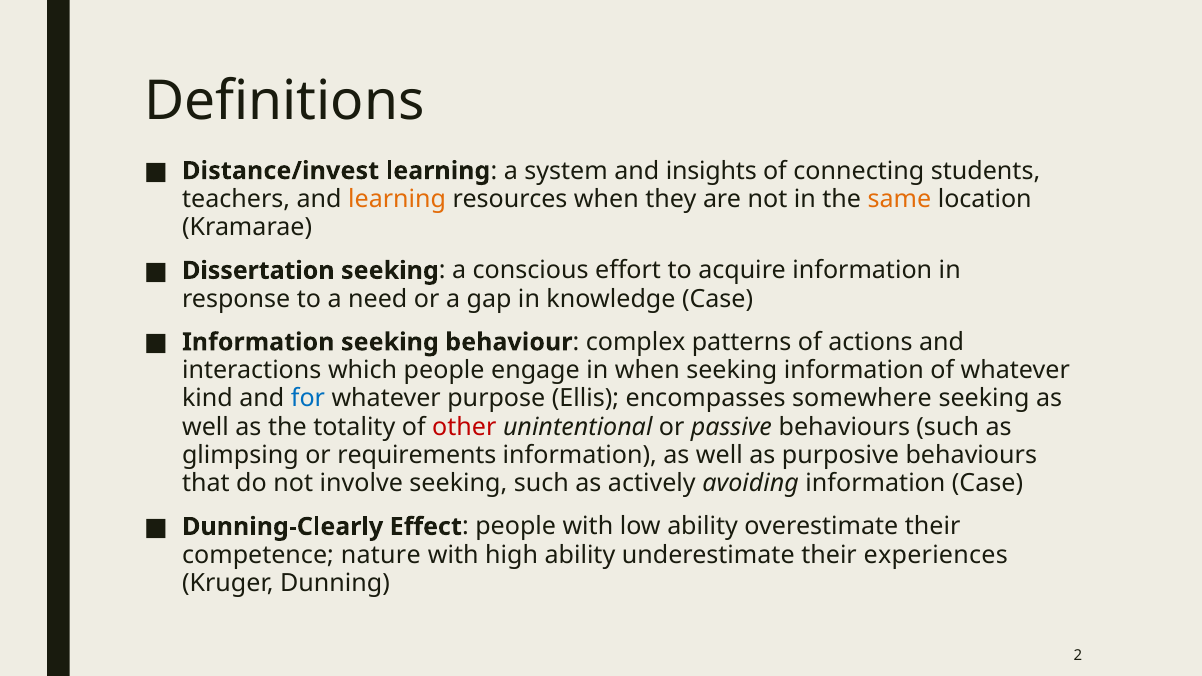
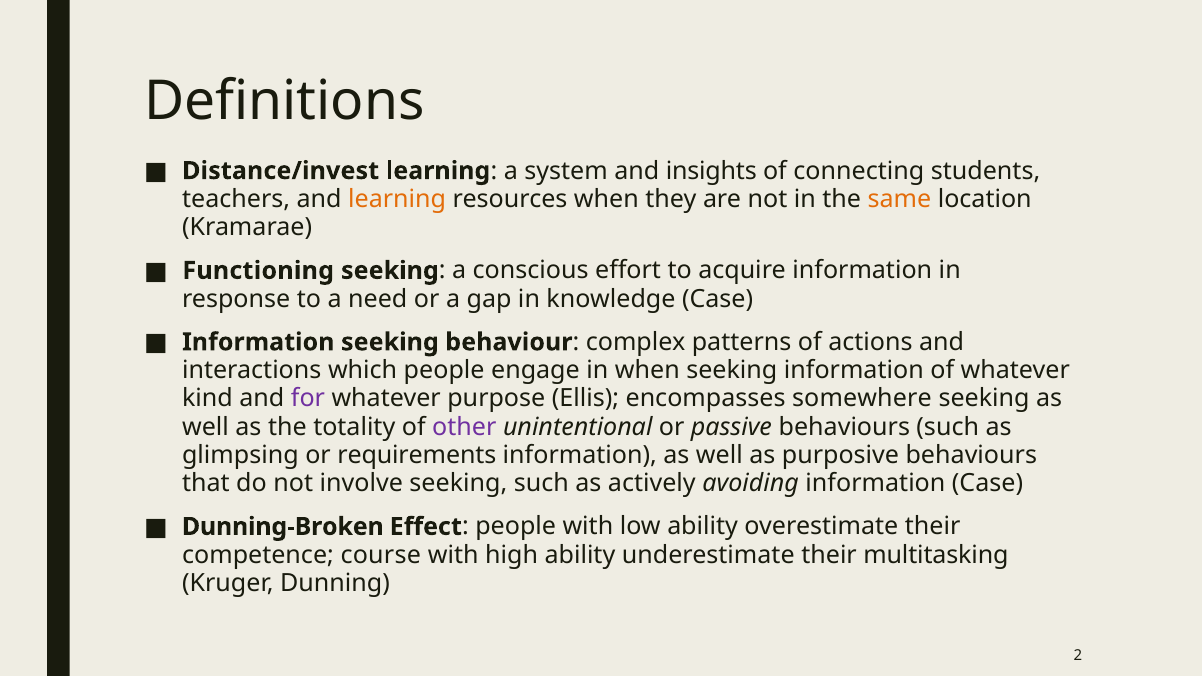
Dissertation: Dissertation -> Functioning (258, 271)
for colour: blue -> purple (308, 399)
other colour: red -> purple (464, 427)
Dunning-Clearly: Dunning-Clearly -> Dunning-Broken (283, 527)
nature: nature -> course (381, 555)
experiences: experiences -> multitasking (936, 555)
